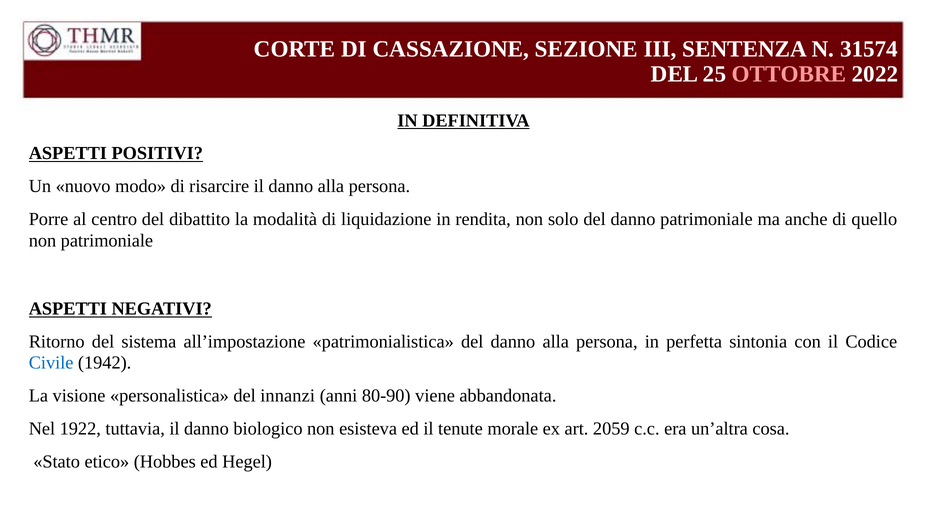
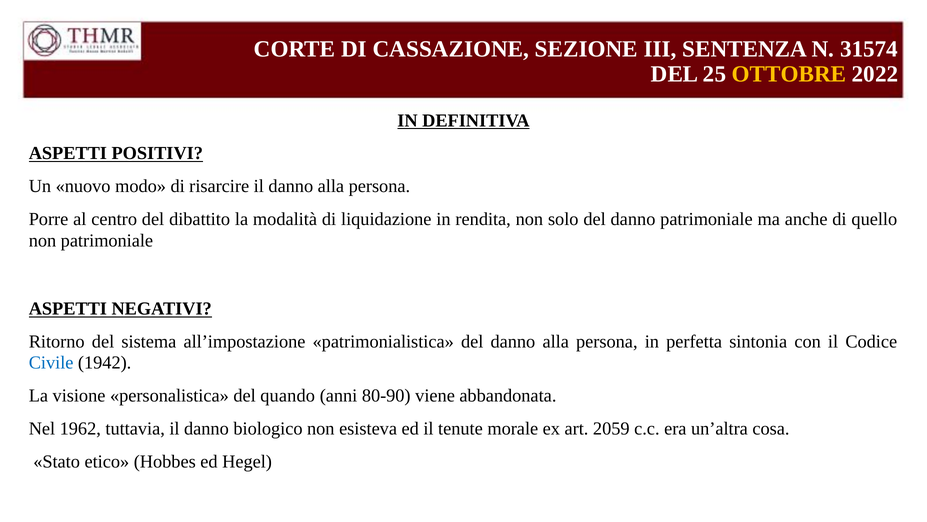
OTTOBRE colour: pink -> yellow (789, 74)
innanzi: innanzi -> quando (288, 395)
1922: 1922 -> 1962 (80, 428)
